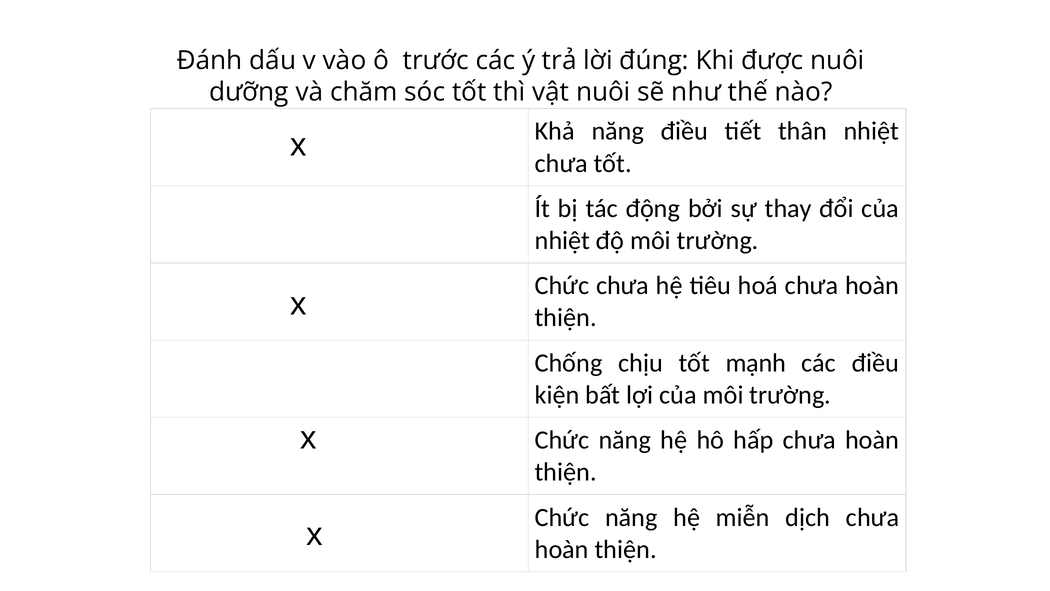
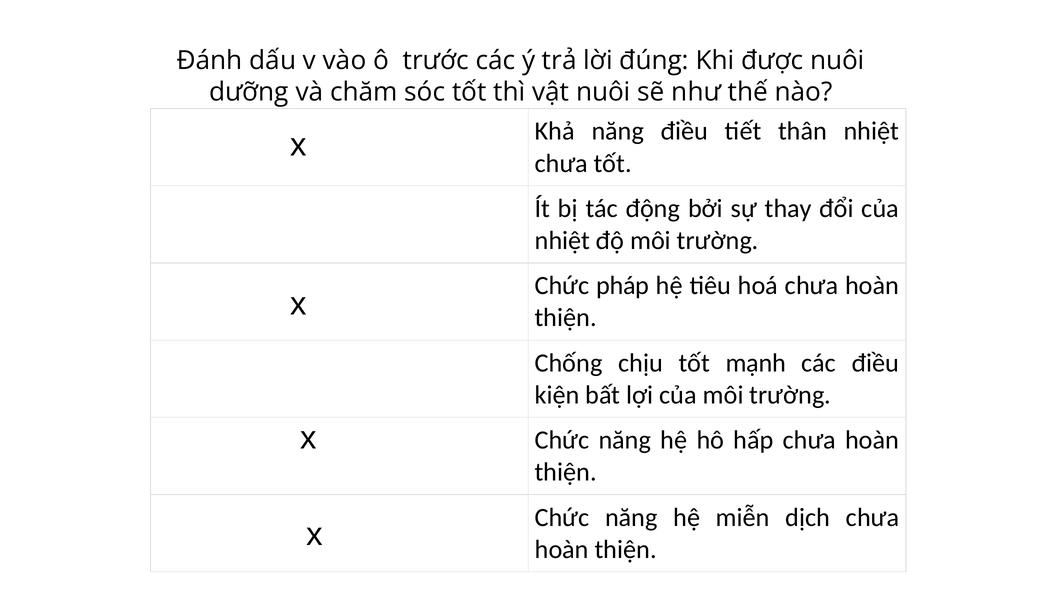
Chức chưa: chưa -> pháp (623, 286)
